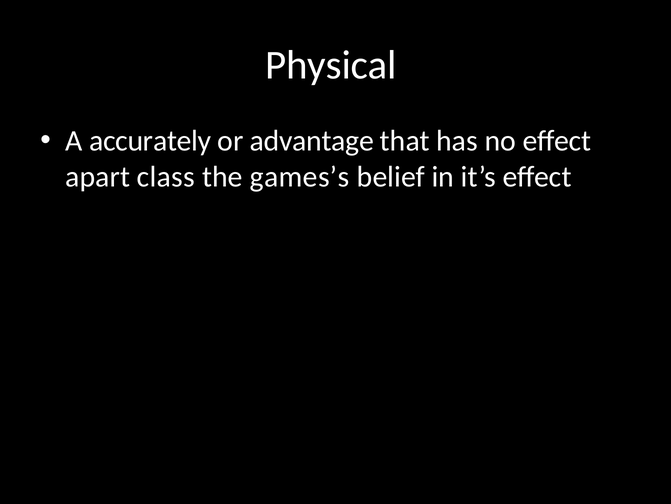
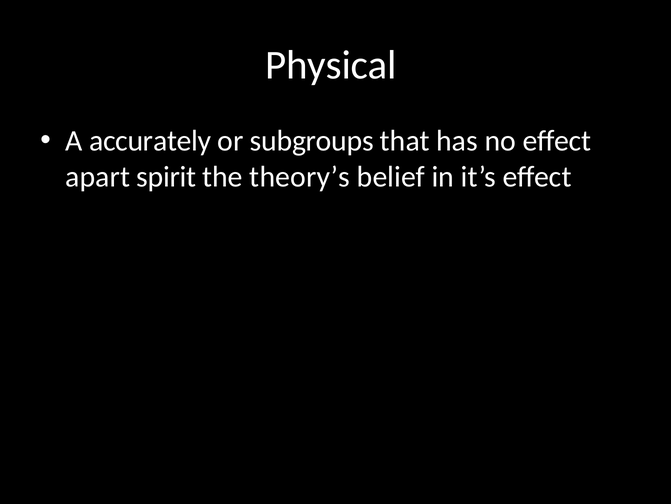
advantage: advantage -> subgroups (312, 141)
class: class -> spirit (166, 177)
games’s: games’s -> theory’s (300, 177)
